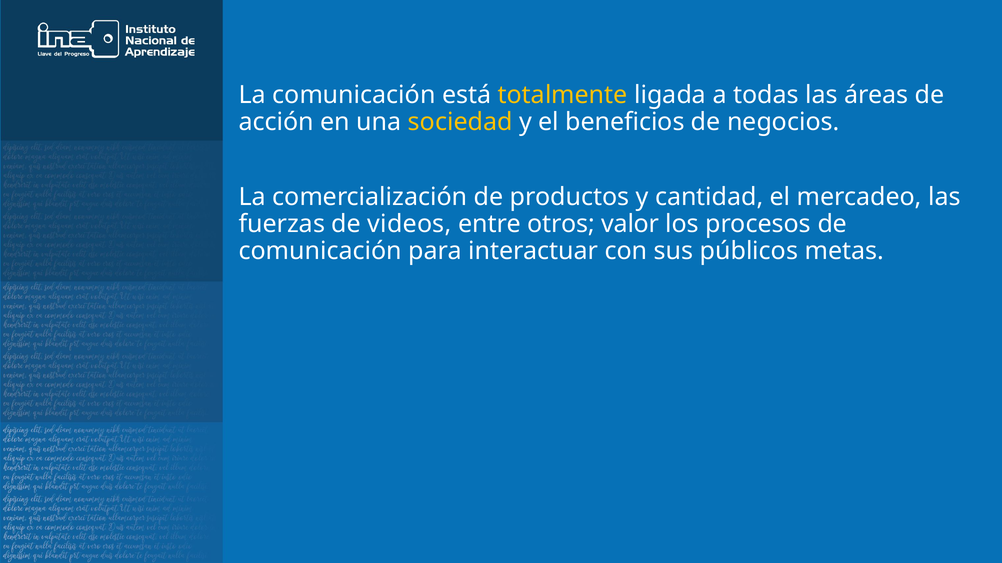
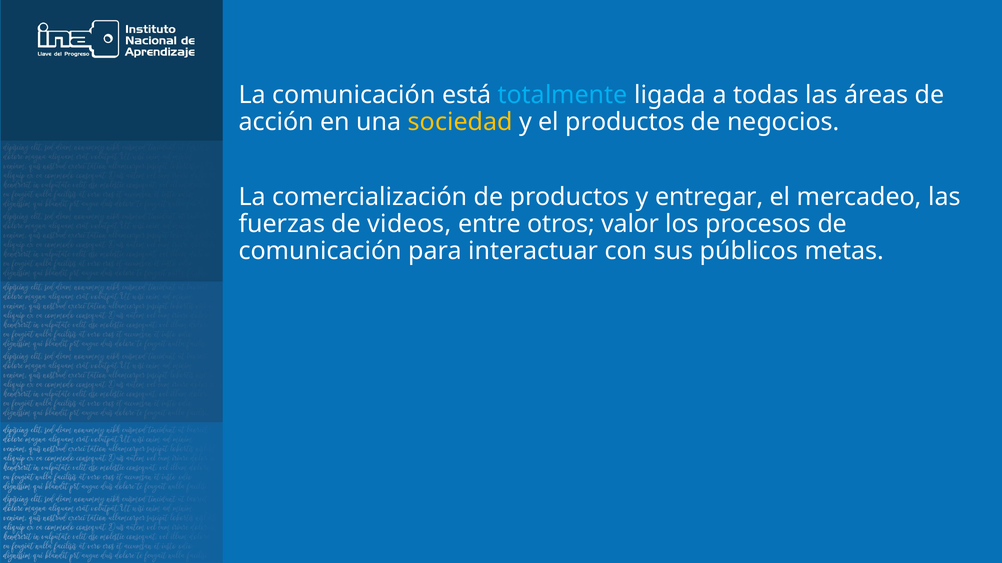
totalmente colour: yellow -> light blue (563, 95)
el beneficios: beneficios -> productos (625, 122)
cantidad: cantidad -> entregar (709, 197)
